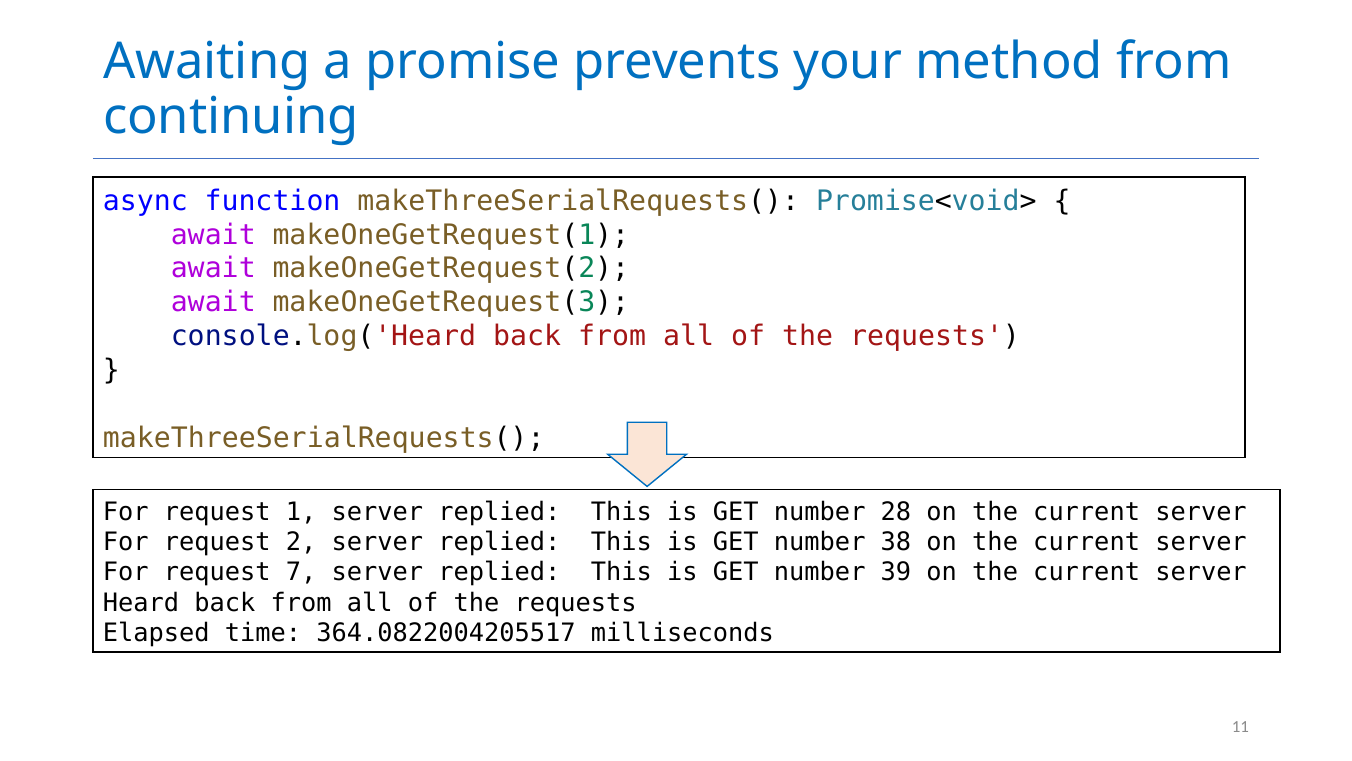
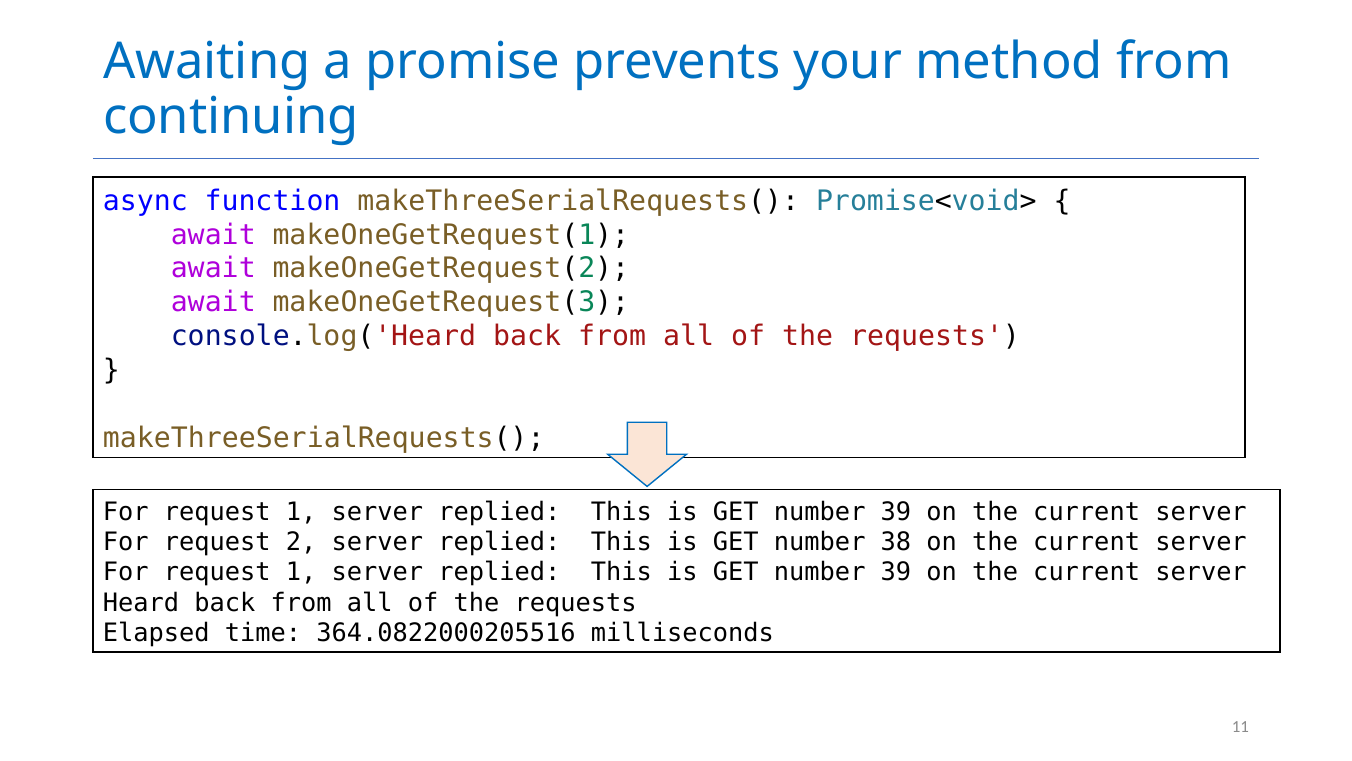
28: 28 -> 39 (896, 511)
7: 7 -> 1 (301, 572)
364.0822004205517: 364.0822004205517 -> 364.0822000205516 (446, 633)
